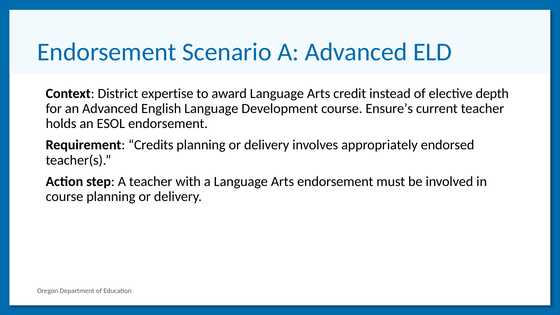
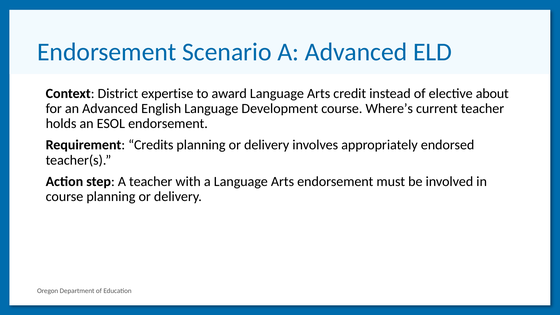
depth: depth -> about (492, 93)
Ensure’s: Ensure’s -> Where’s (389, 109)
